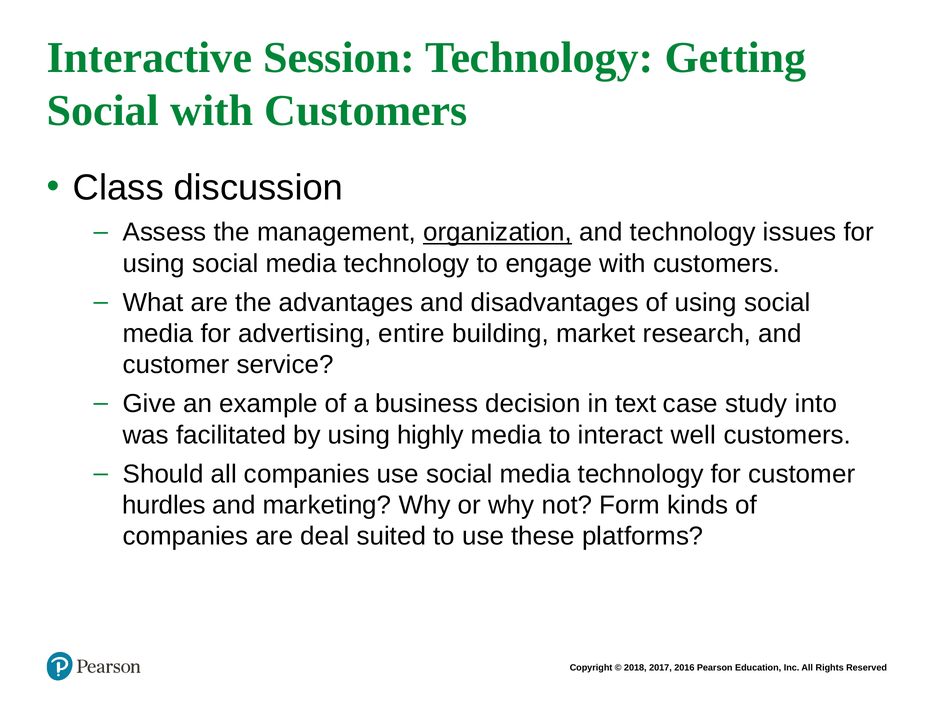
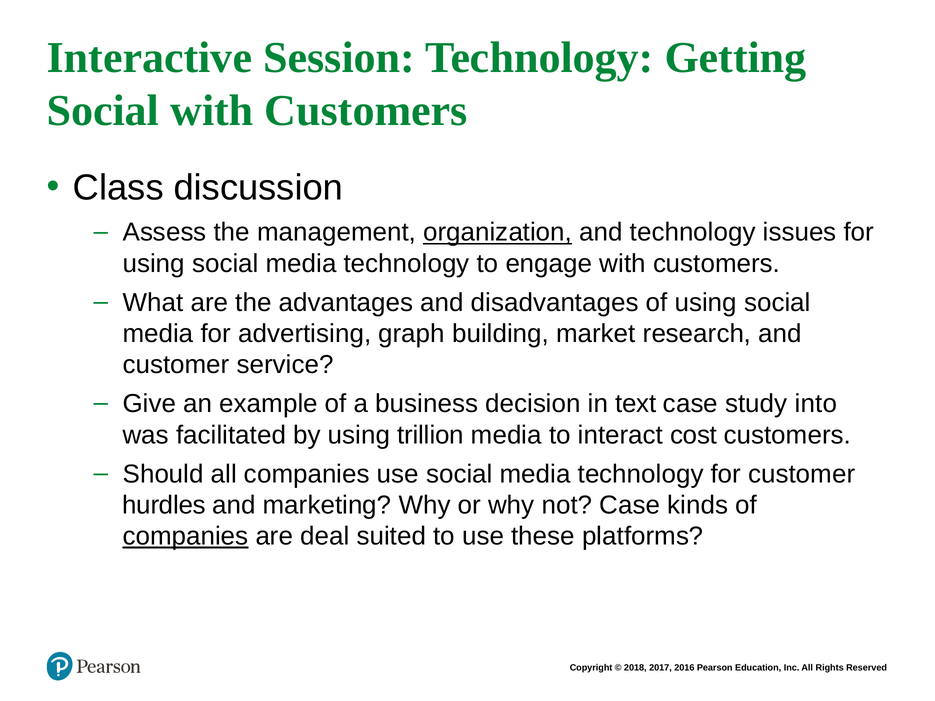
entire: entire -> graph (412, 334)
highly: highly -> trillion (431, 435)
well: well -> cost (694, 435)
not Form: Form -> Case (630, 505)
companies underline: none -> present (186, 537)
